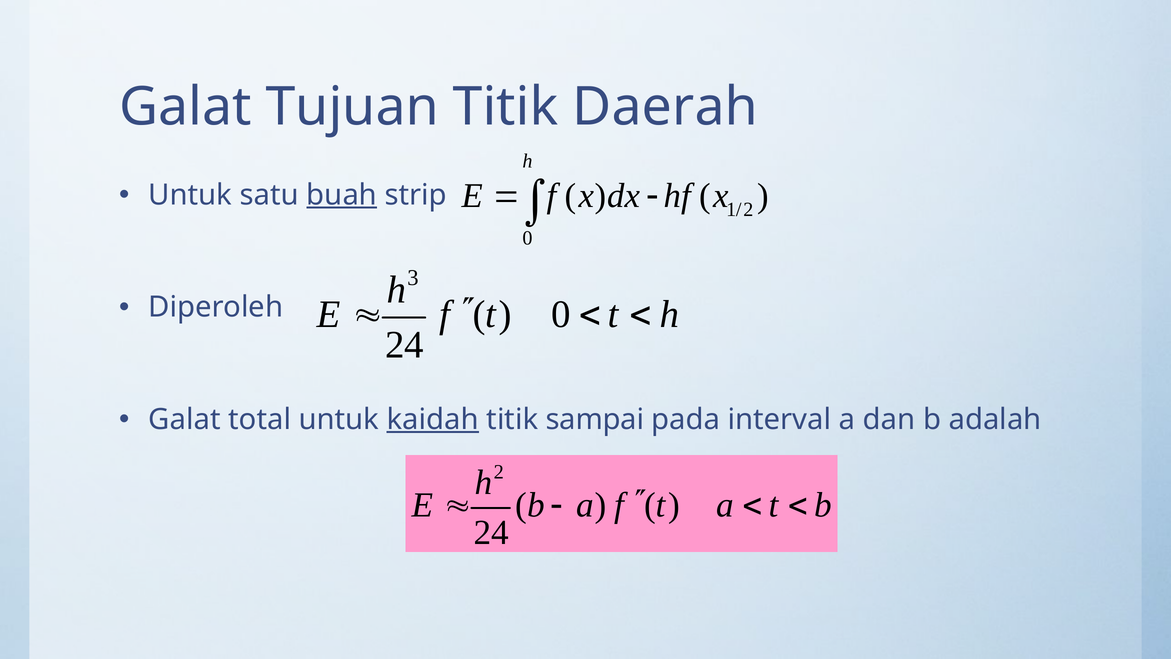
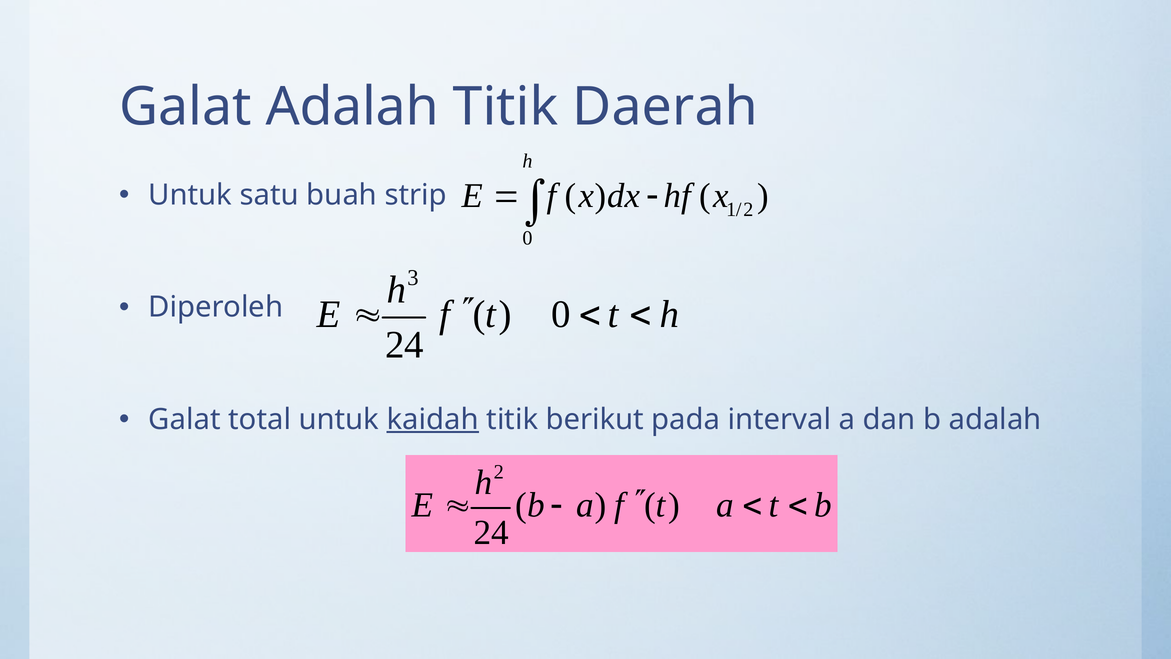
Galat Tujuan: Tujuan -> Adalah (352, 107)
buah underline: present -> none (342, 195)
sampai: sampai -> berikut (595, 419)
